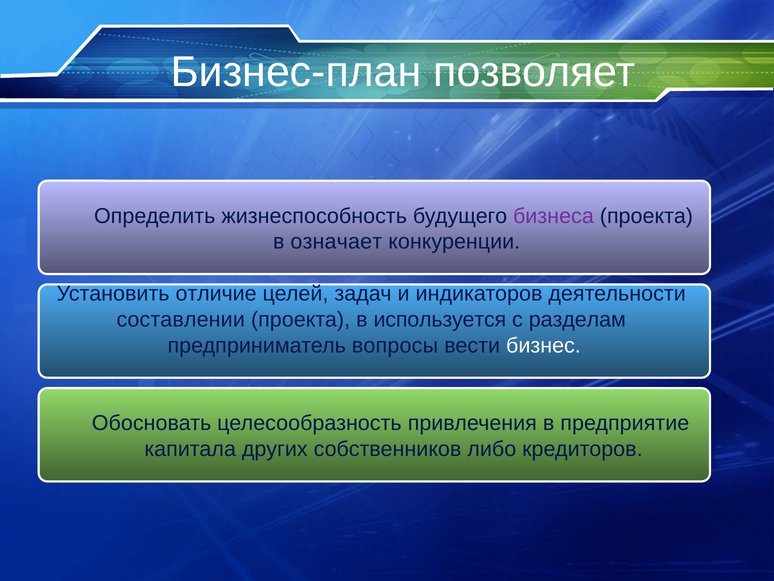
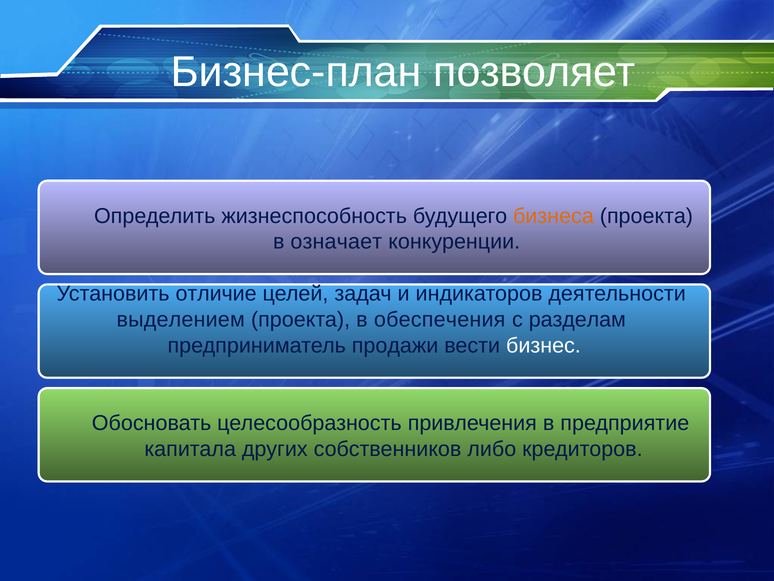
бизнеса colour: purple -> orange (553, 216)
составлении: составлении -> выделением (181, 319)
используется: используется -> обеспечения (440, 319)
вопросы: вопросы -> продажи (395, 345)
